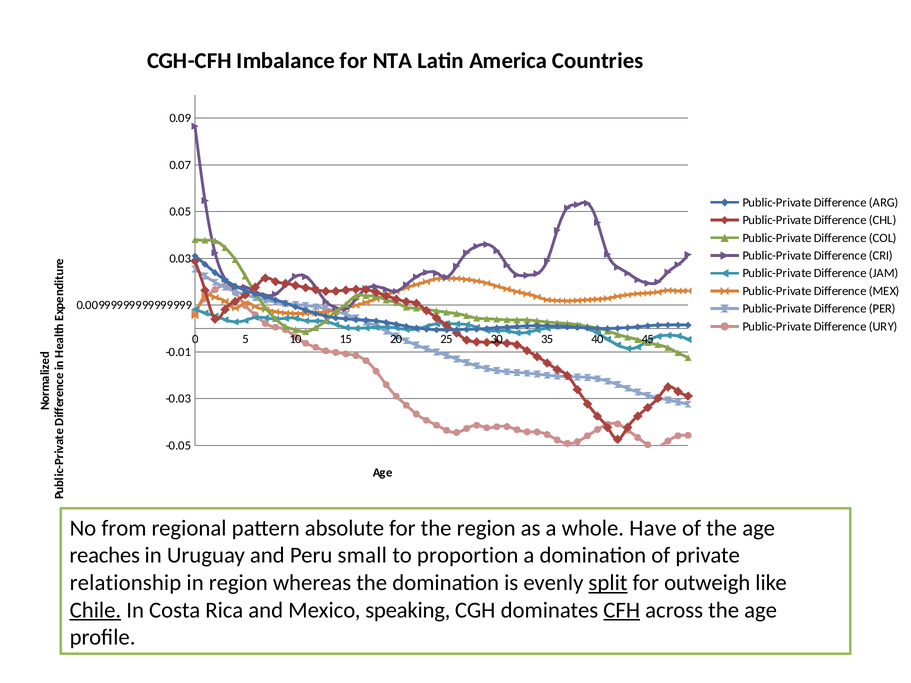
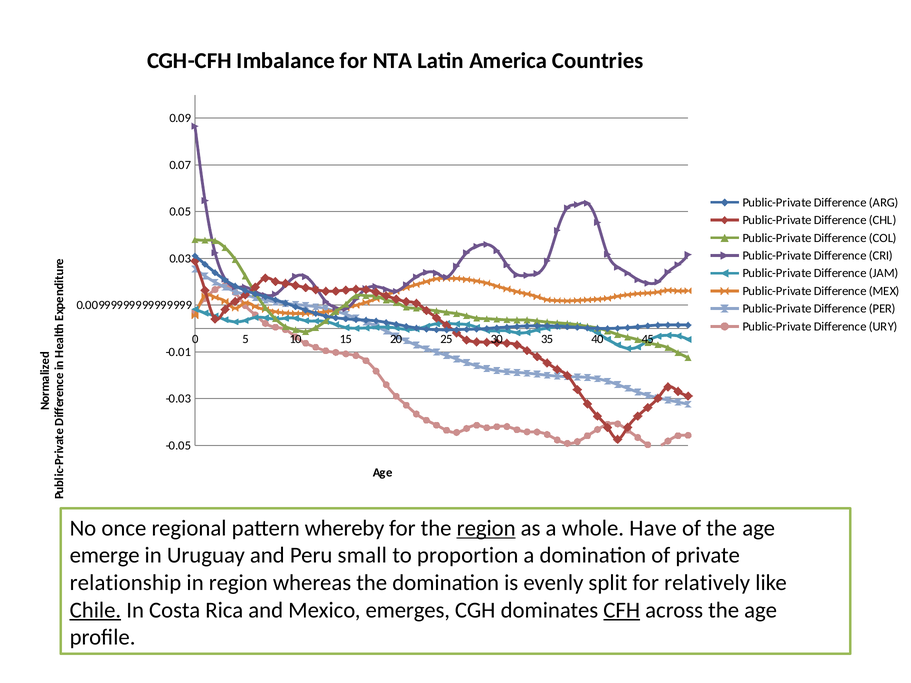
from: from -> once (124, 528)
absolute: absolute -> whereby (345, 528)
region underline: none -> present (486, 528)
reaches: reaches -> emerge (105, 556)
split underline: present -> none (608, 583)
outweigh: outweigh -> relatively (707, 583)
speaking: speaking -> emerges (408, 610)
